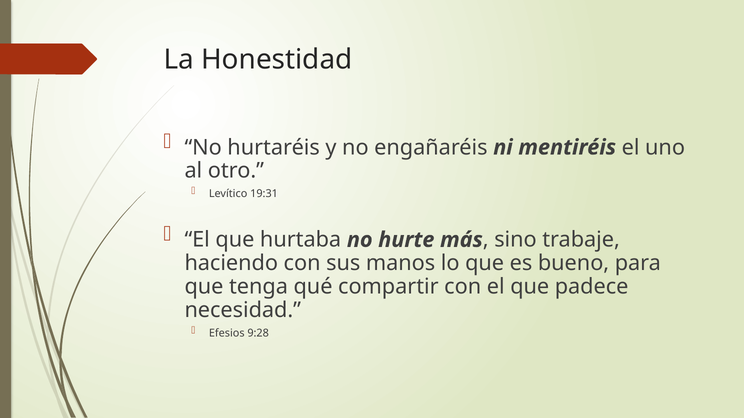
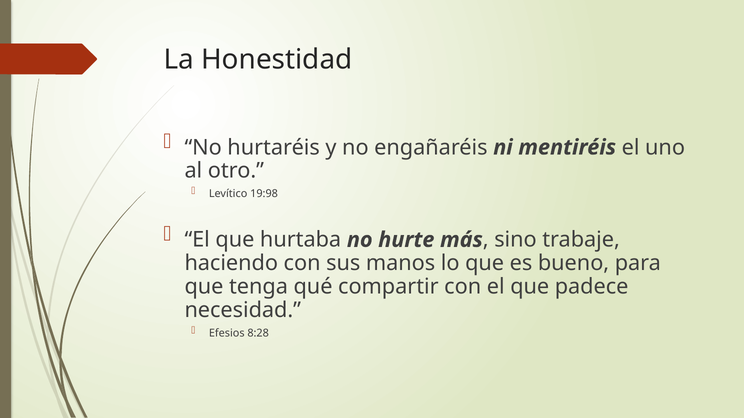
19:31: 19:31 -> 19:98 (264, 194)
9:28: 9:28 -> 8:28 (258, 334)
